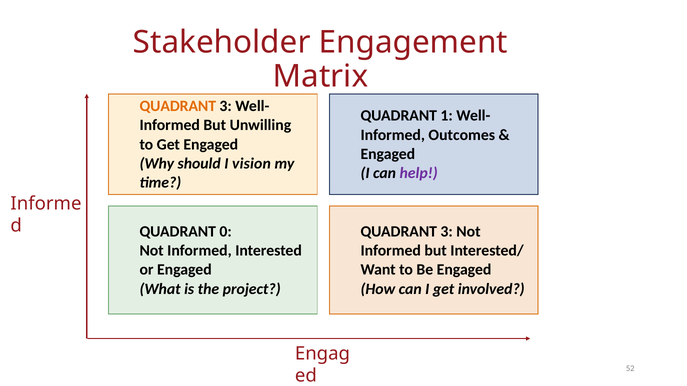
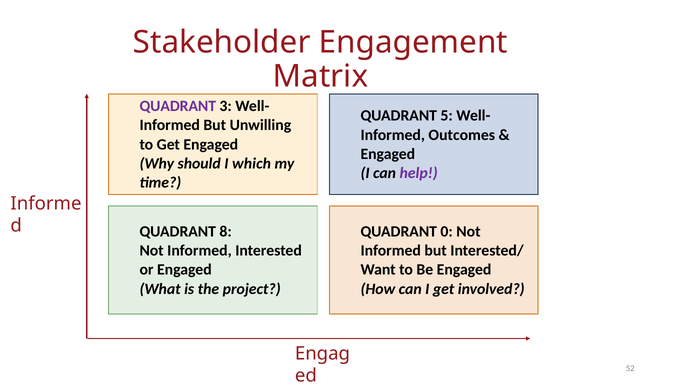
QUADRANT colour: orange -> purple (178, 106)
1: 1 -> 5 (447, 116)
vision: vision -> which (252, 164)
0: 0 -> 8 (226, 232)
3: 3 -> 0 (447, 232)
